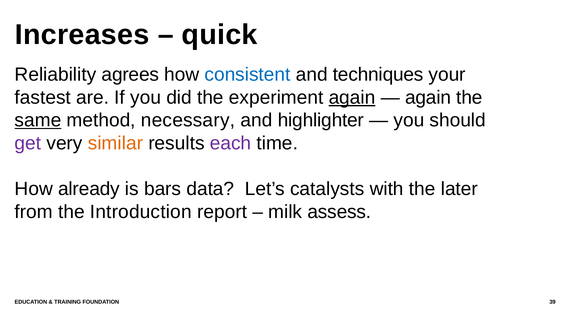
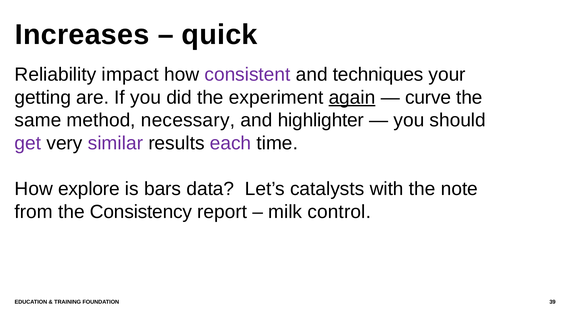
agrees: agrees -> impact (130, 75)
consistent colour: blue -> purple (247, 75)
fastest: fastest -> getting (43, 98)
again: again -> curve (428, 98)
same underline: present -> none (38, 120)
similar colour: orange -> purple (115, 143)
already: already -> explore (89, 189)
later: later -> note (459, 189)
Introduction: Introduction -> Consistency (141, 212)
assess: assess -> control (339, 212)
